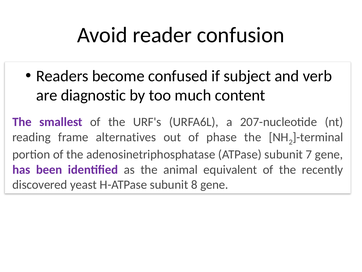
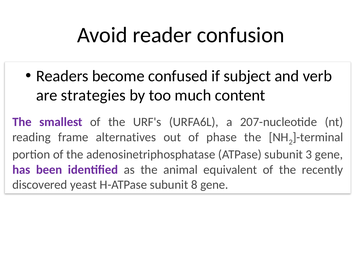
diagnostic: diagnostic -> strategies (93, 95)
7: 7 -> 3 (309, 154)
